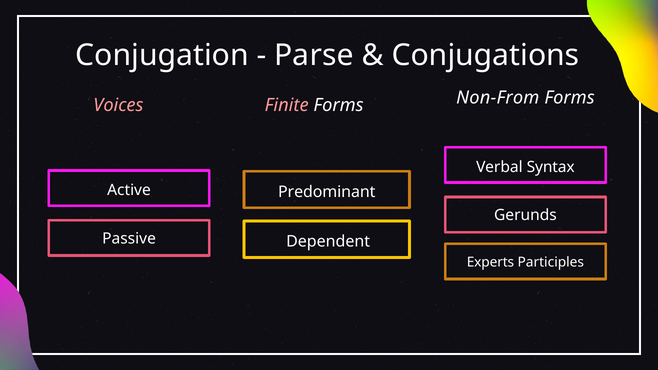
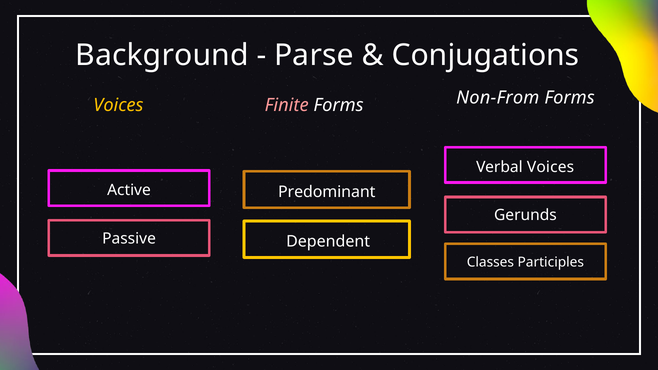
Conjugation: Conjugation -> Background (162, 55)
Voices colour: pink -> yellow (118, 105)
Verbal Syntax: Syntax -> Voices (551, 167)
Experts: Experts -> Classes (490, 262)
